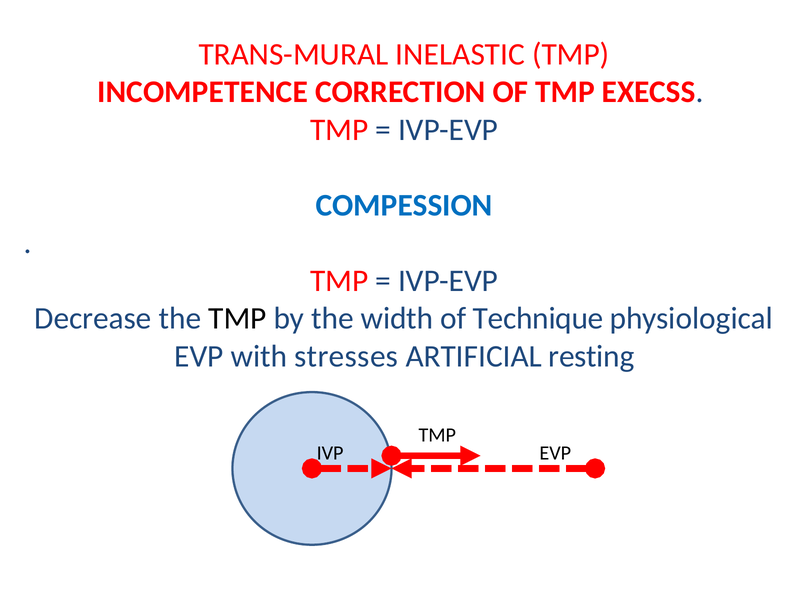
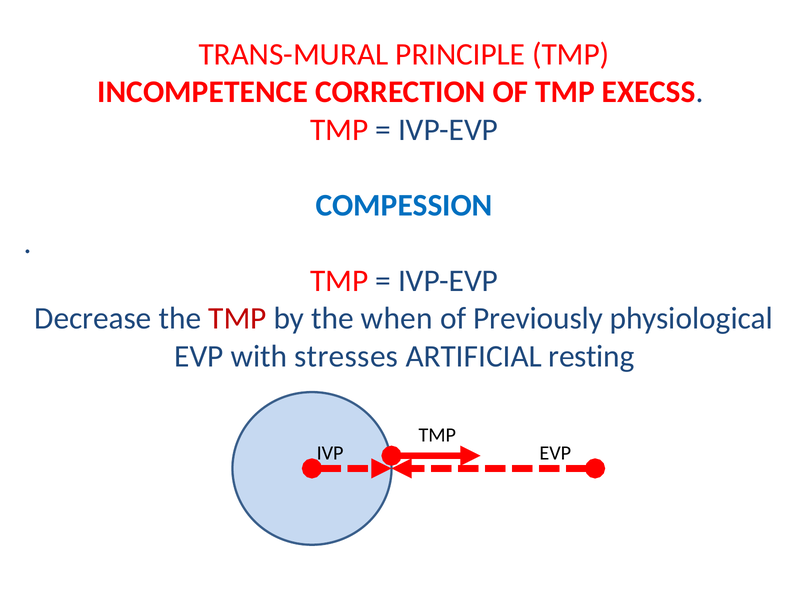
INELASTIC: INELASTIC -> PRINCIPLE (460, 54)
TMP colour: black -> red (237, 318)
width: width -> when (397, 318)
Technique: Technique -> Previously (538, 318)
